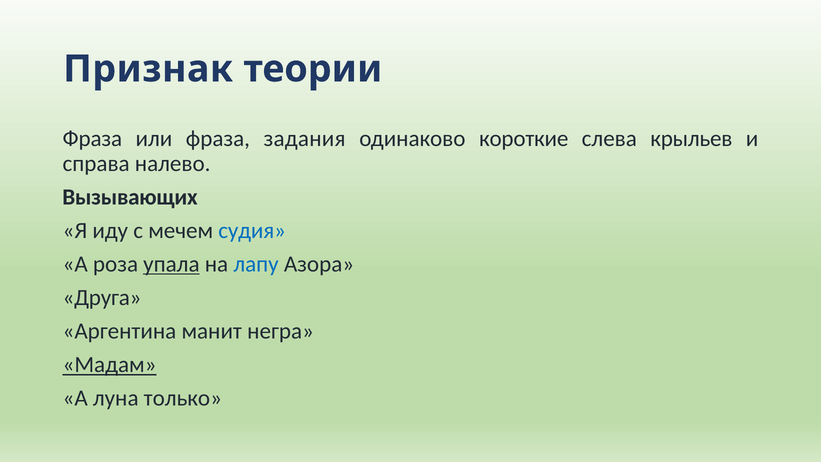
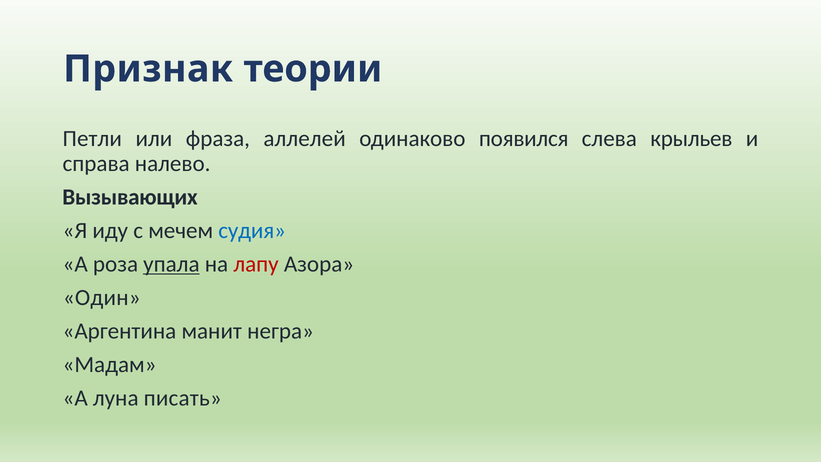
Фраза: Фраза -> Петли (92, 138)
задания: задания -> аллелей (305, 138)
короткие: короткие -> появился (524, 138)
лапу colour: blue -> red (256, 264)
Друга: Друга -> Один (102, 297)
Мадам underline: present -> none (110, 364)
только: только -> писать (183, 398)
